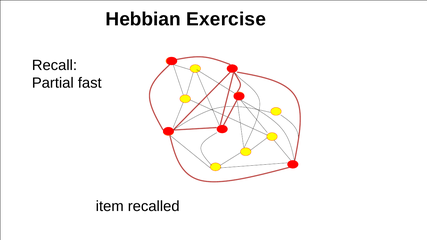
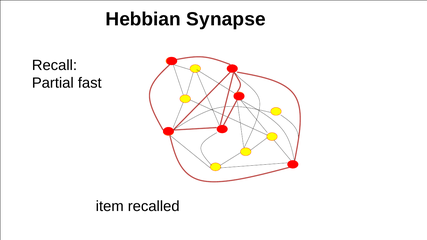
Exercise: Exercise -> Synapse (226, 19)
